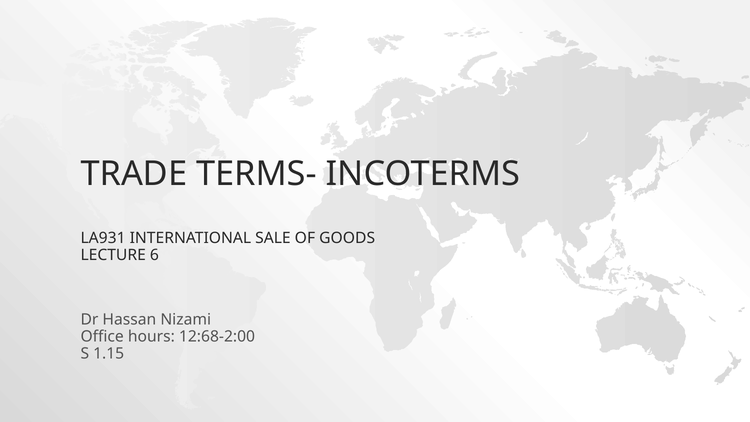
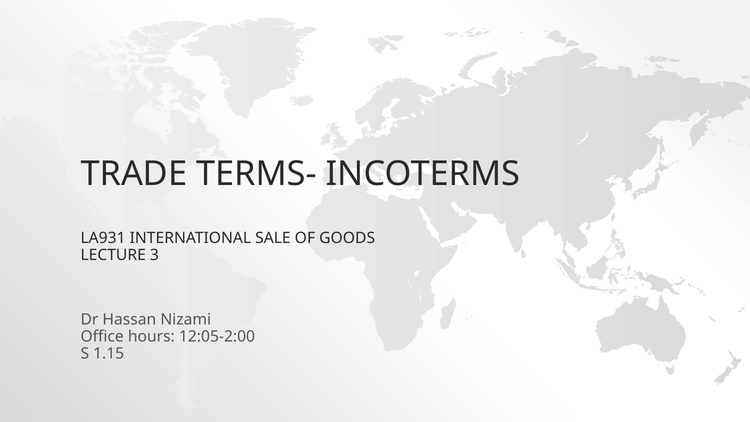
6: 6 -> 3 (154, 255)
12:68-2:00: 12:68-2:00 -> 12:05-2:00 (217, 337)
